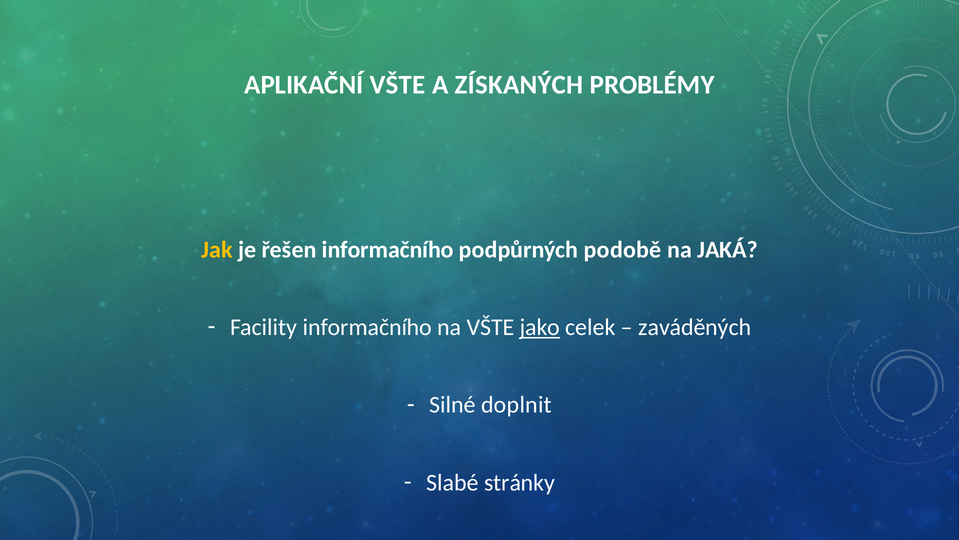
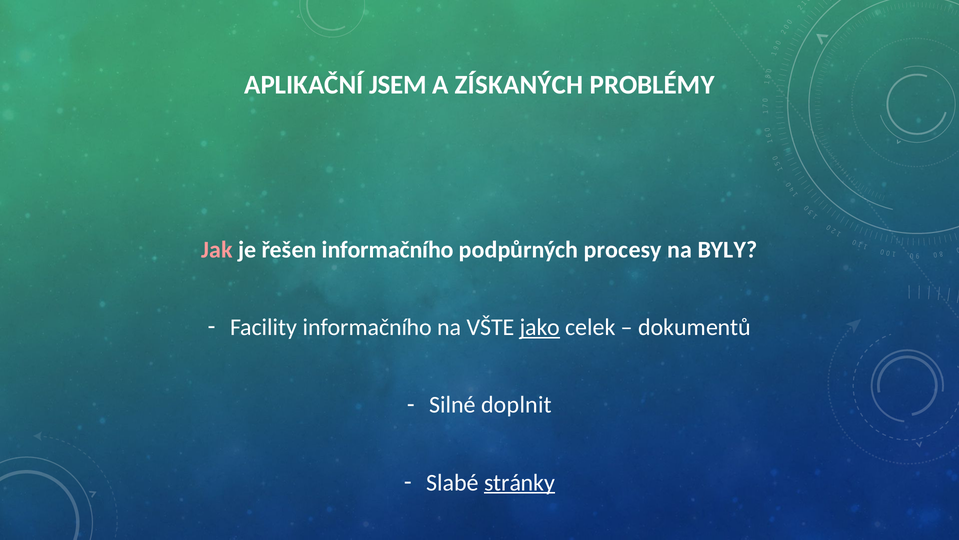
APLIKAČNÍ VŠTE: VŠTE -> JSEM (398, 85)
Jak colour: yellow -> pink (217, 250)
podobě: podobě -> procesy (623, 250)
JAKÁ: JAKÁ -> BYLY (727, 250)
zaváděných: zaváděných -> dokumentů (695, 327)
stránky underline: none -> present (520, 482)
